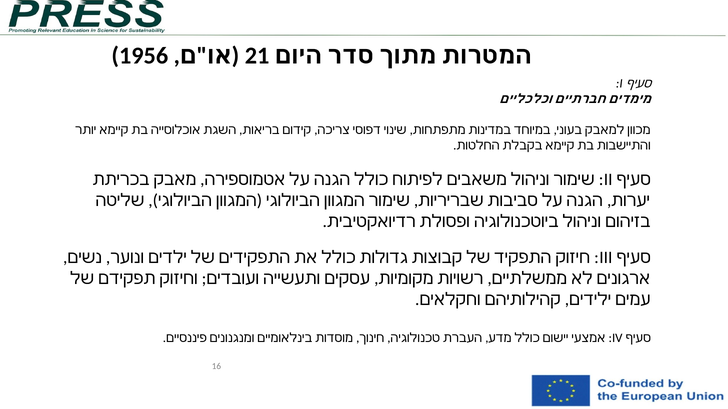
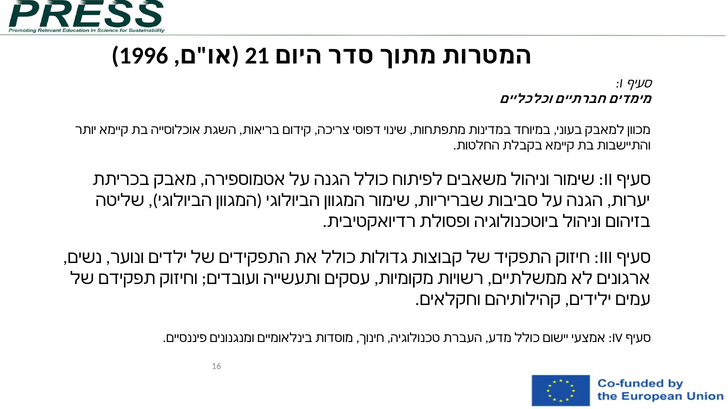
1956: 1956 -> 1996 (144, 56)
